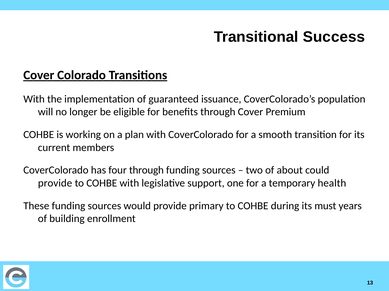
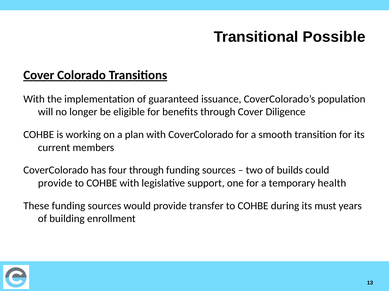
Success: Success -> Possible (334, 37)
Premium: Premium -> Diligence (286, 112)
about: about -> builds (290, 171)
primary: primary -> transfer (206, 206)
